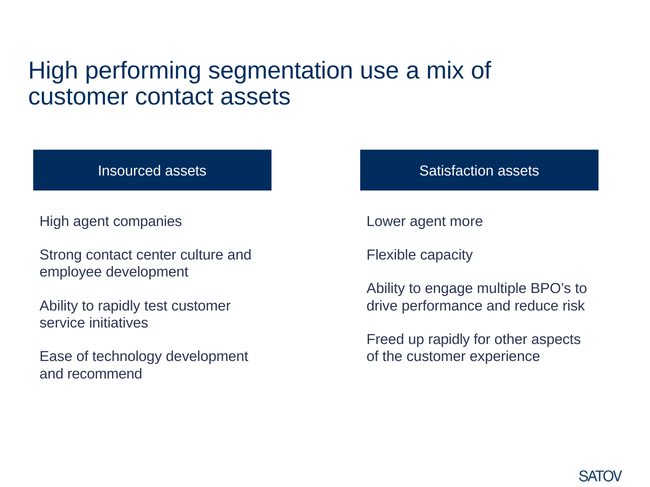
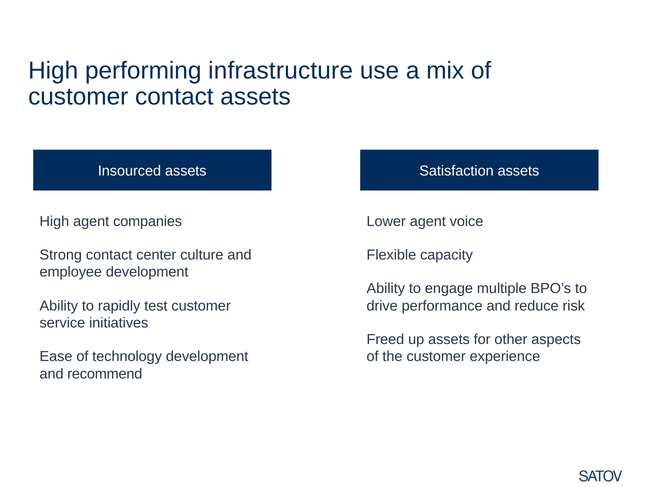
segmentation: segmentation -> infrastructure (281, 71)
more: more -> voice (467, 222)
up rapidly: rapidly -> assets (449, 340)
